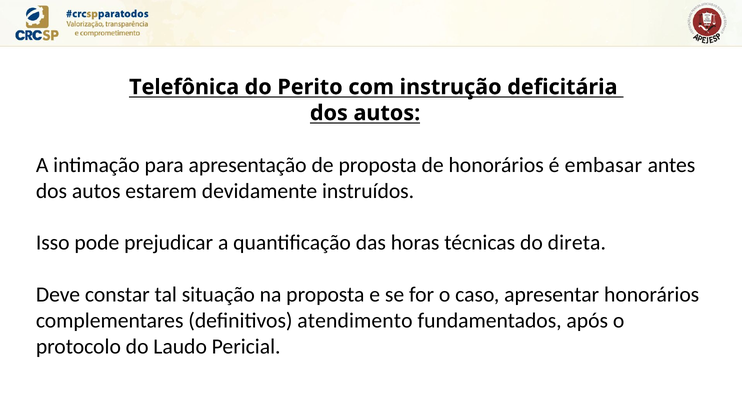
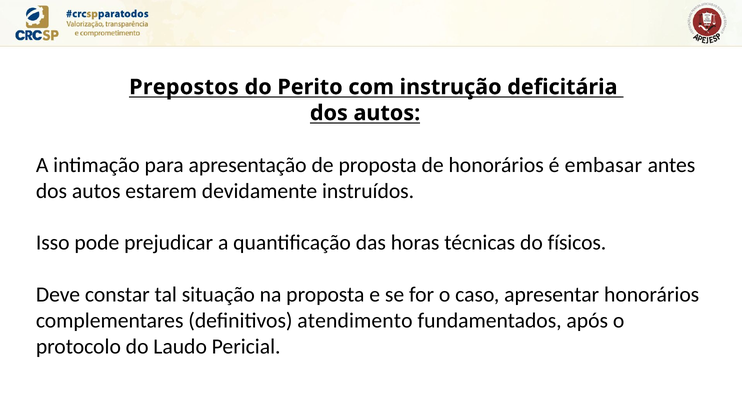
Telefônica: Telefônica -> Prepostos (184, 87)
direta: direta -> físicos (577, 243)
